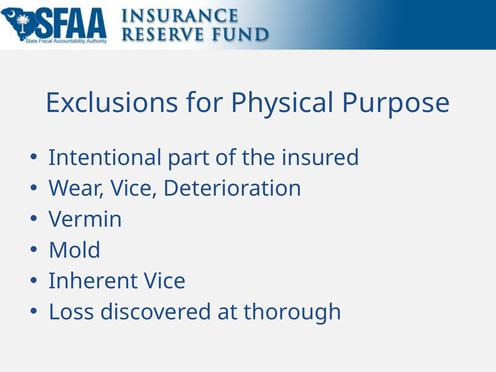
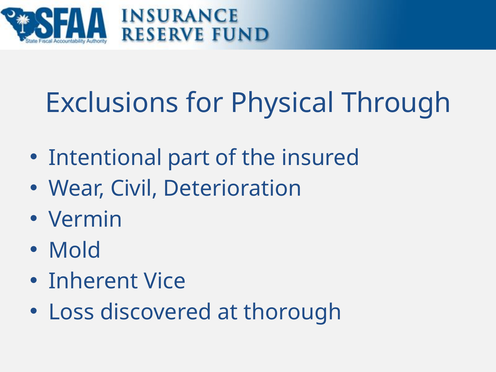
Purpose: Purpose -> Through (396, 103)
Wear Vice: Vice -> Civil (134, 189)
